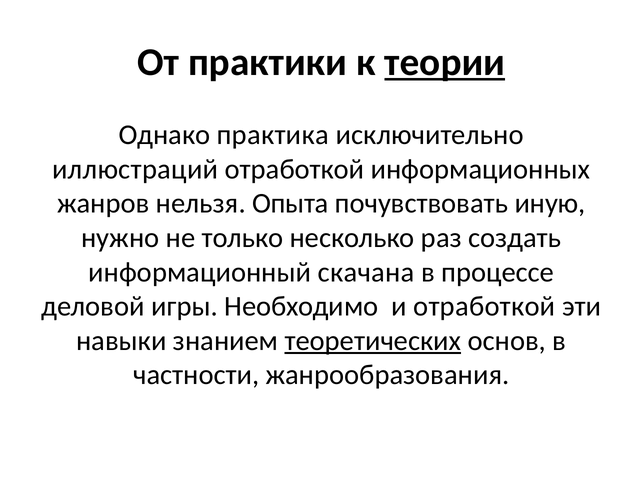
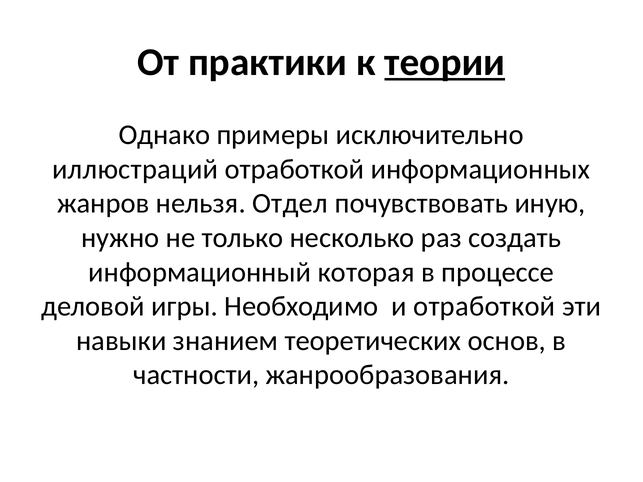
практика: практика -> примеры (273, 135)
Опыта: Опыта -> Отдел (290, 204)
скачана: скачана -> которая (366, 272)
теоретических underline: present -> none (373, 341)
